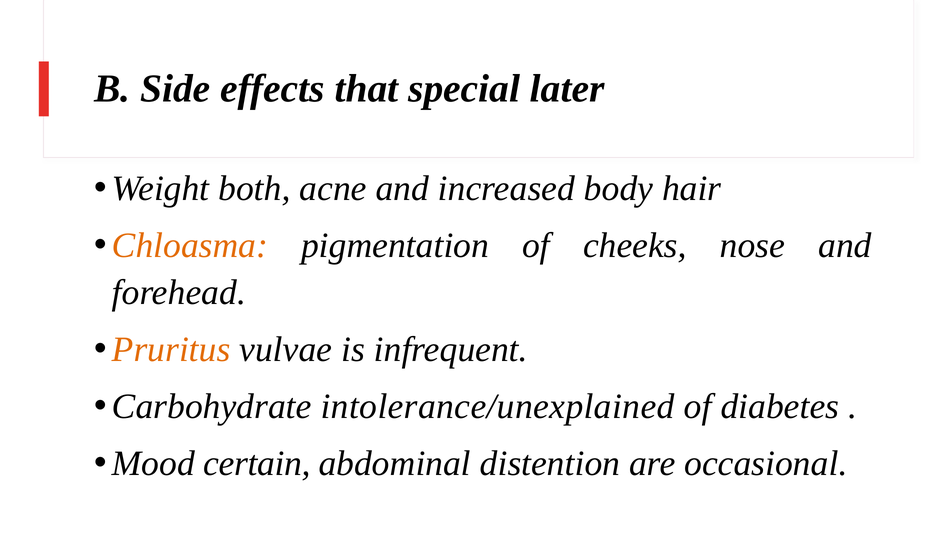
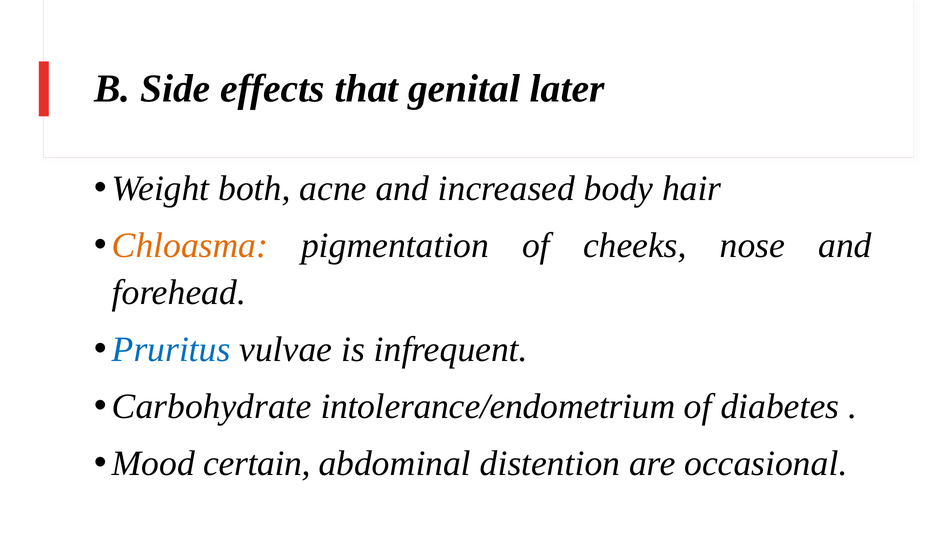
special: special -> genital (464, 88)
Pruritus colour: orange -> blue (171, 349)
intolerance/unexplained: intolerance/unexplained -> intolerance/endometrium (498, 406)
